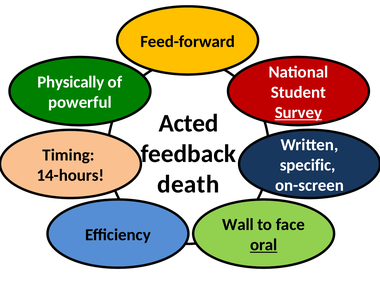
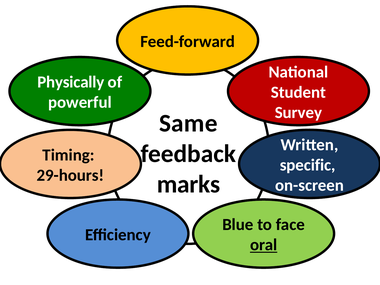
Survey underline: present -> none (298, 113)
Acted: Acted -> Same (188, 123)
14-hours: 14-hours -> 29-hours (70, 175)
death: death -> marks (189, 184)
Wall: Wall -> Blue (238, 225)
